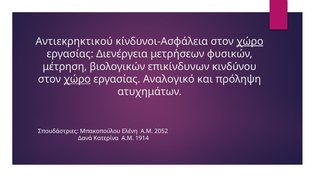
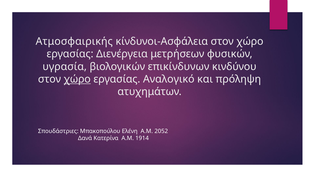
Αντιεκρηκτικού: Αντιεκρηκτικού -> Ατμοσφαιρικής (74, 41)
χώρο underline: present -> none (250, 41)
μέτρηση: μέτρηση -> υγρασία (65, 67)
